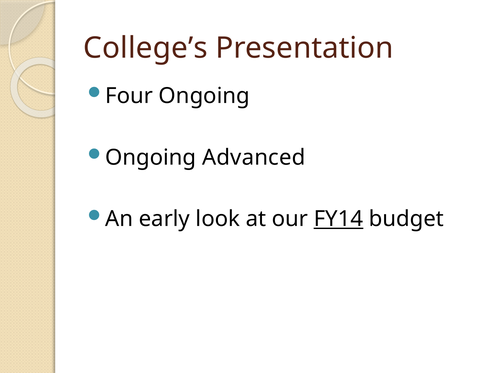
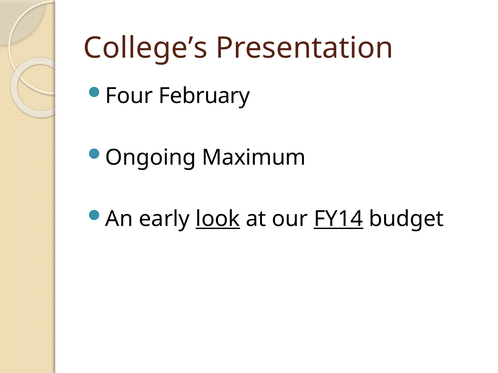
Four Ongoing: Ongoing -> February (204, 96)
Advanced: Advanced -> Maximum (254, 158)
look underline: none -> present (218, 219)
